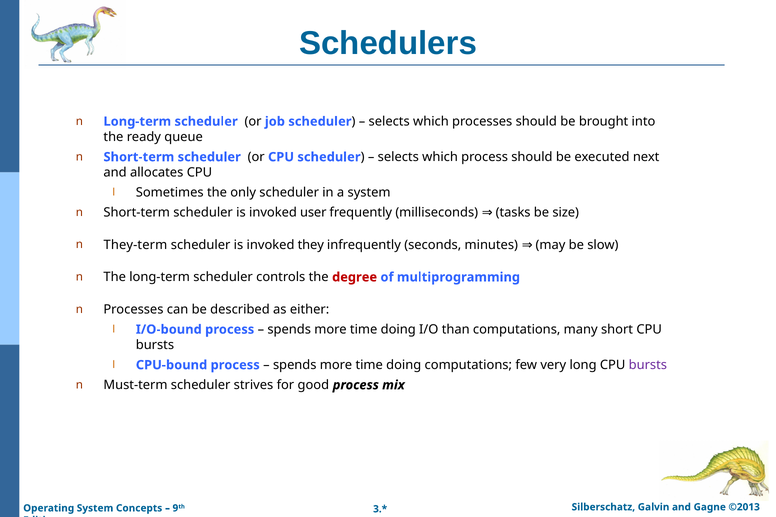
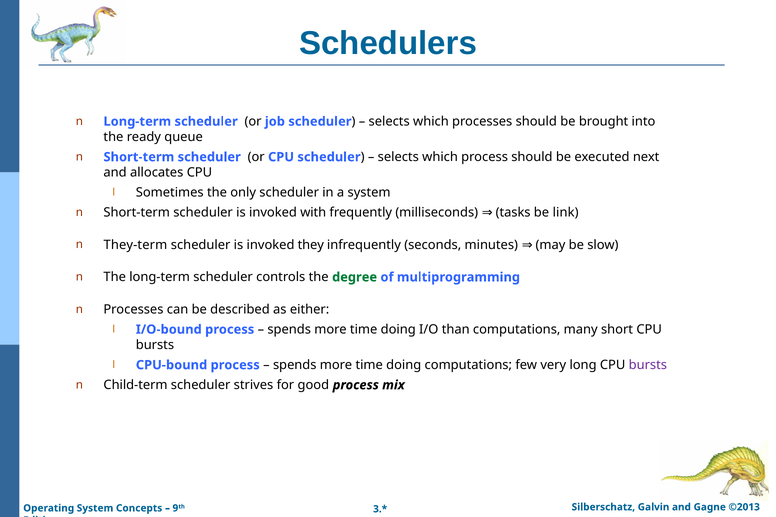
user: user -> with (313, 213)
size: size -> link (566, 213)
degree colour: red -> green (355, 277)
Must-term: Must-term -> Child-term (136, 385)
